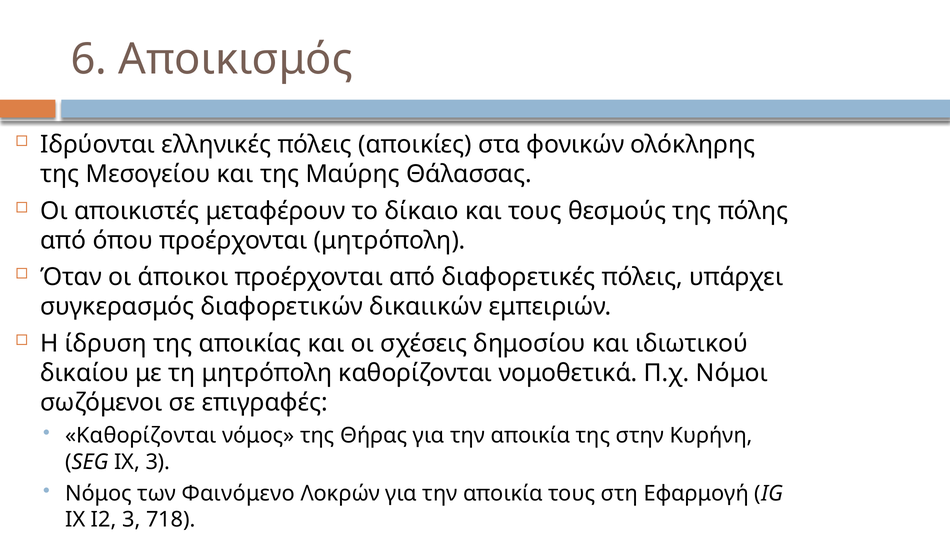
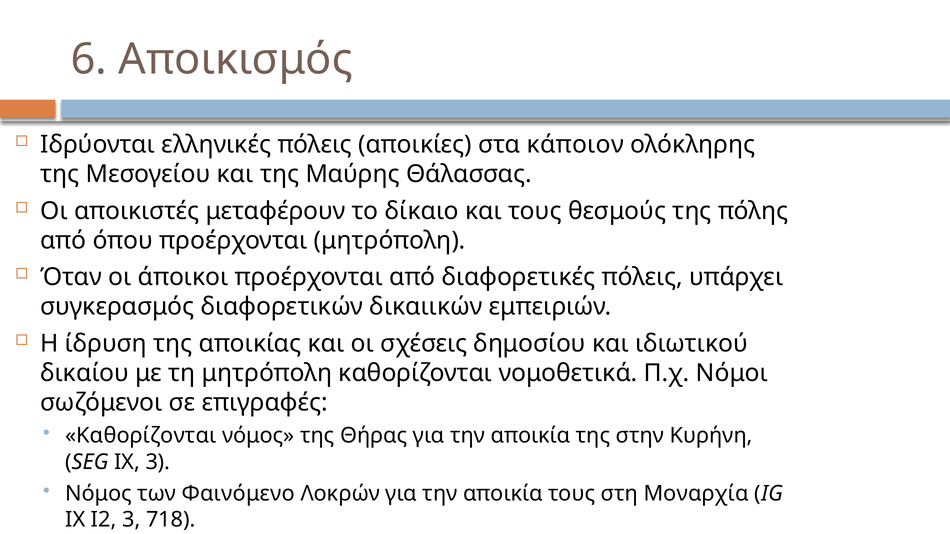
φονικών: φονικών -> κάποιον (575, 145)
Εφαρμογή: Εφαρμογή -> Μοναρχία (696, 494)
